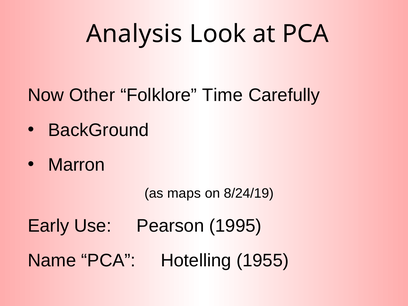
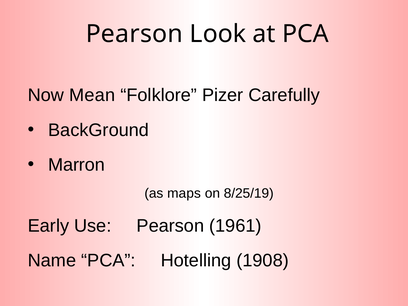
Analysis: Analysis -> Pearson (134, 34)
Other: Other -> Mean (92, 95)
Time: Time -> Pizer (223, 95)
8/24/19: 8/24/19 -> 8/25/19 (249, 193)
1995: 1995 -> 1961 (235, 226)
1955: 1955 -> 1908 (263, 261)
